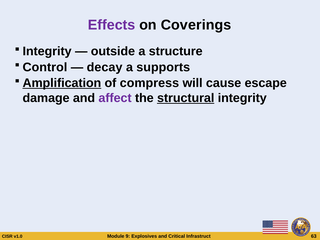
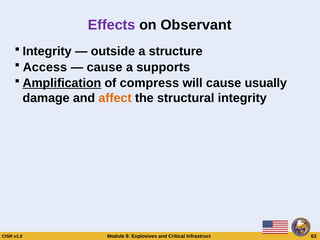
Coverings: Coverings -> Observant (196, 25)
Control: Control -> Access (45, 67)
decay: decay -> cause (105, 67)
escape: escape -> usually (266, 83)
affect colour: purple -> orange (115, 98)
structural underline: present -> none (186, 98)
